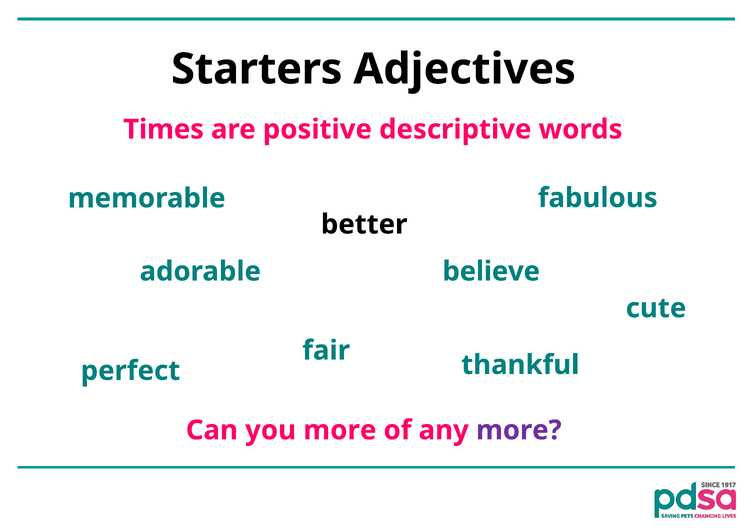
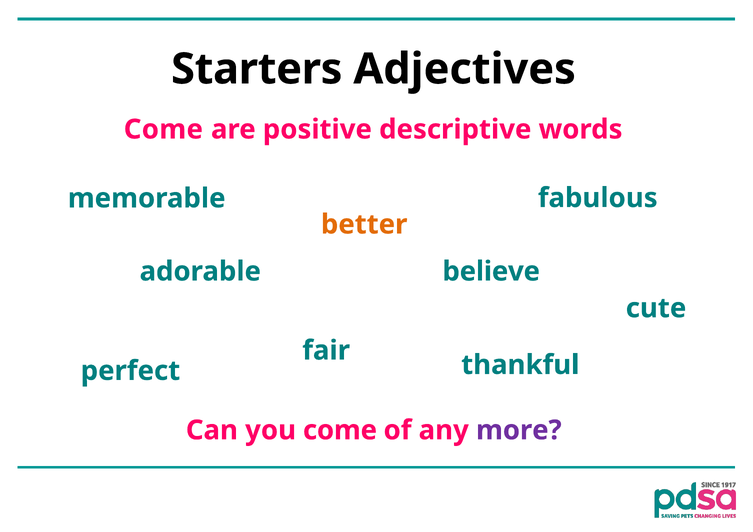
Times: Times -> Come (163, 130)
better colour: black -> orange (364, 225)
you more: more -> come (340, 431)
